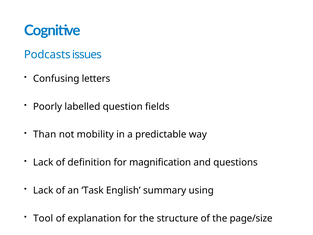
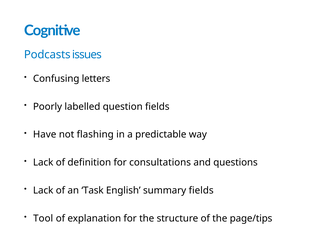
Than: Than -> Have (45, 134)
mobility: mobility -> flashing (95, 134)
magnification: magnification -> consultations (160, 162)
summary using: using -> fields (201, 190)
page/size: page/size -> page/tips (251, 218)
